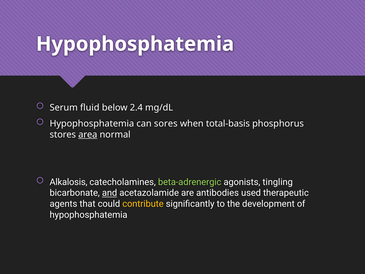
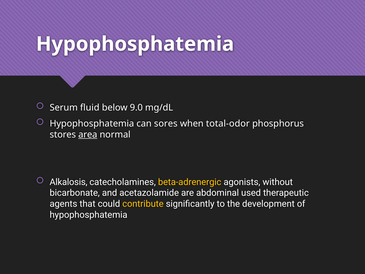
2.4: 2.4 -> 9.0 (136, 108)
total‐basis: total‐basis -> total‐odor (228, 123)
beta-adrenergic colour: light green -> yellow (190, 182)
tingling: tingling -> without (278, 182)
and underline: present -> none (110, 193)
antibodies: antibodies -> abdominal (218, 193)
